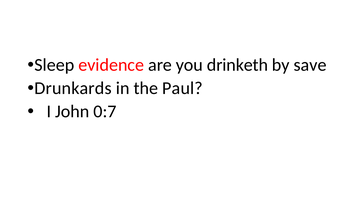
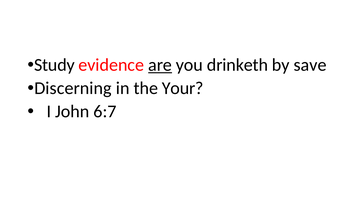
Sleep: Sleep -> Study (54, 65)
are underline: none -> present (160, 65)
Drunkards: Drunkards -> Discerning (73, 88)
Paul: Paul -> Your (183, 88)
0:7: 0:7 -> 6:7 (105, 112)
